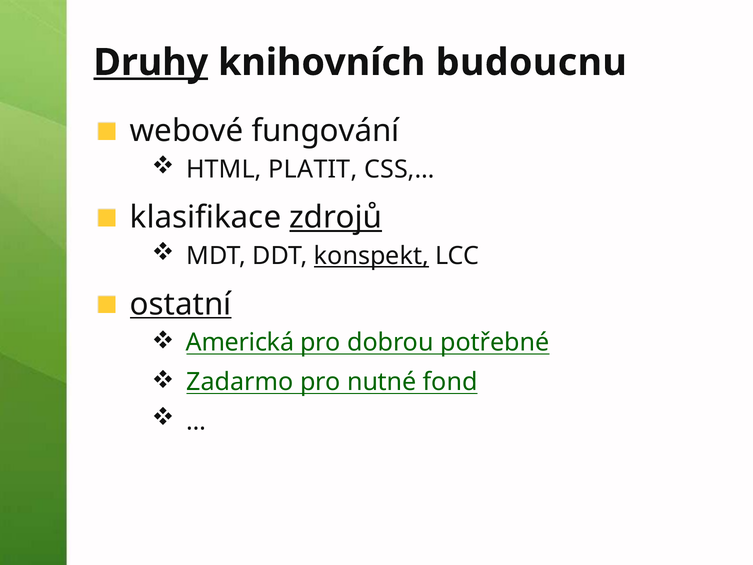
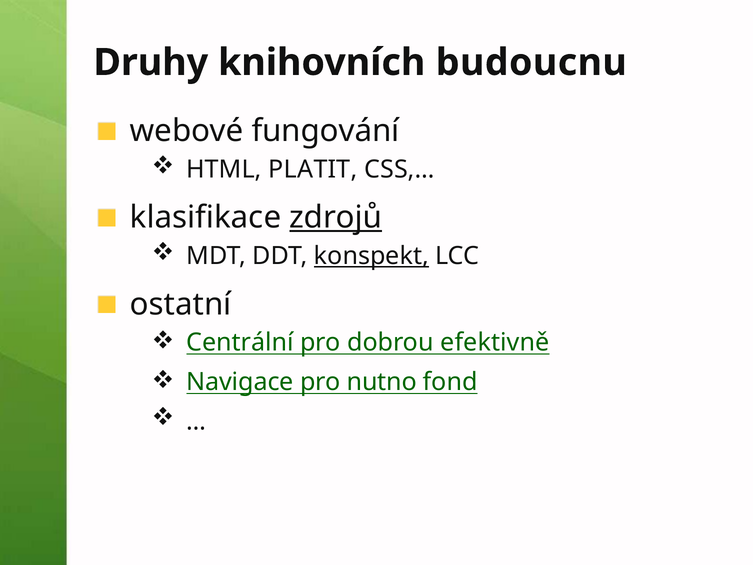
Druhy underline: present -> none (151, 62)
ostatní underline: present -> none (181, 304)
Americká: Americká -> Centrální (240, 343)
potřebné: potřebné -> efektivně (495, 343)
Zadarmo: Zadarmo -> Navigace (240, 382)
nutné: nutné -> nutno (382, 382)
